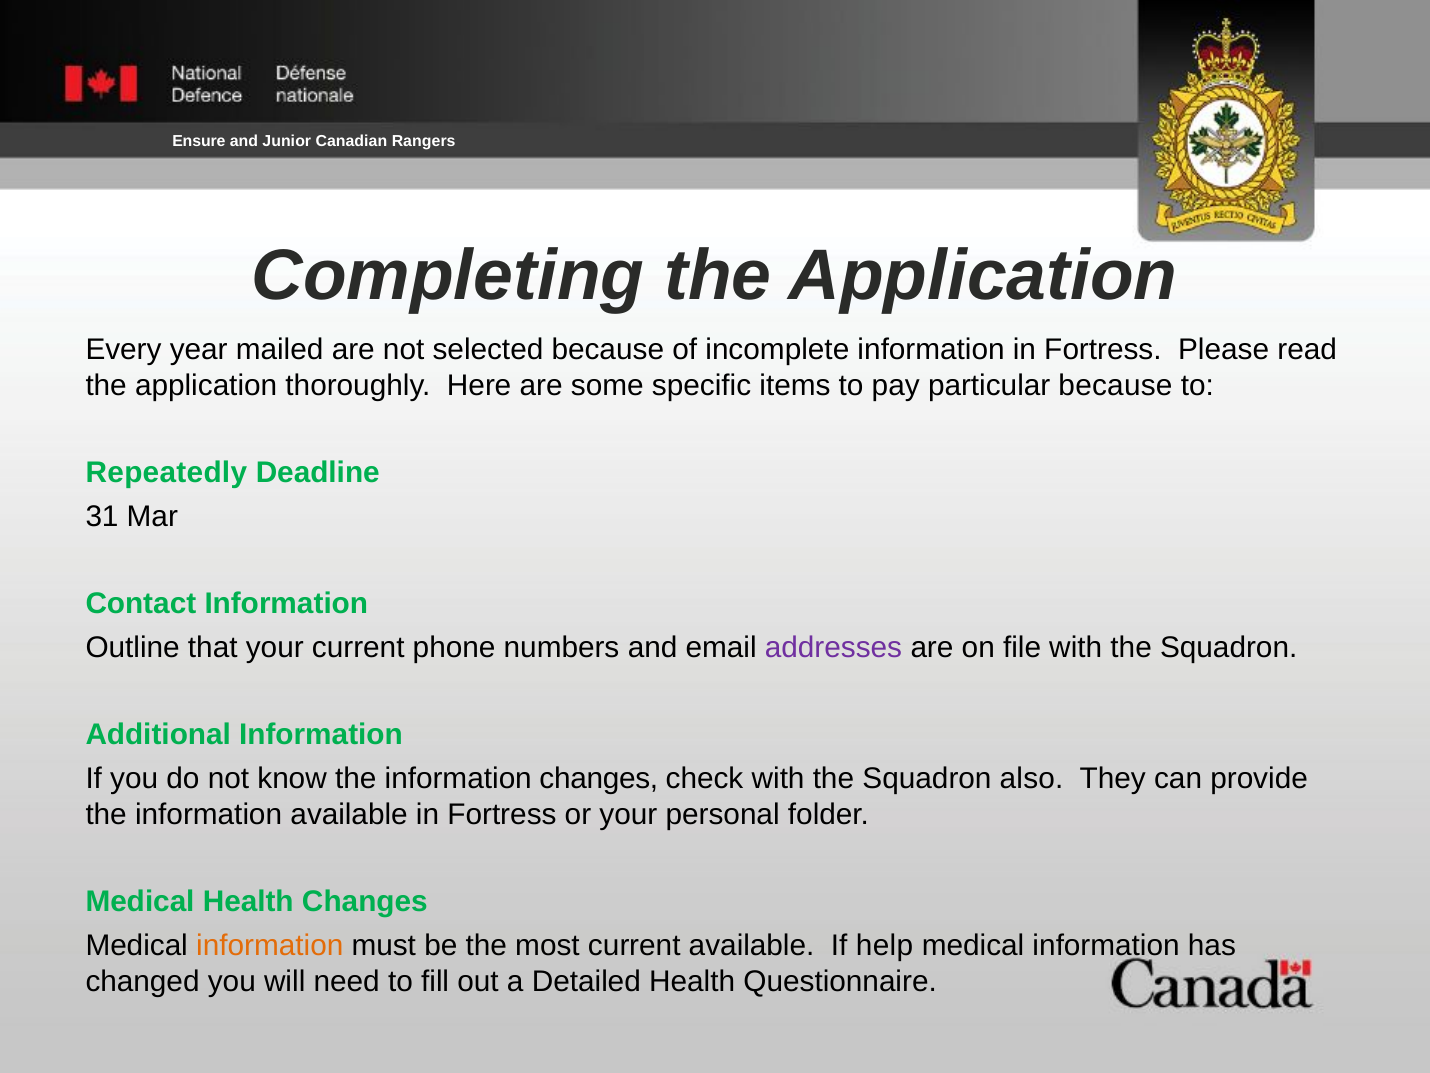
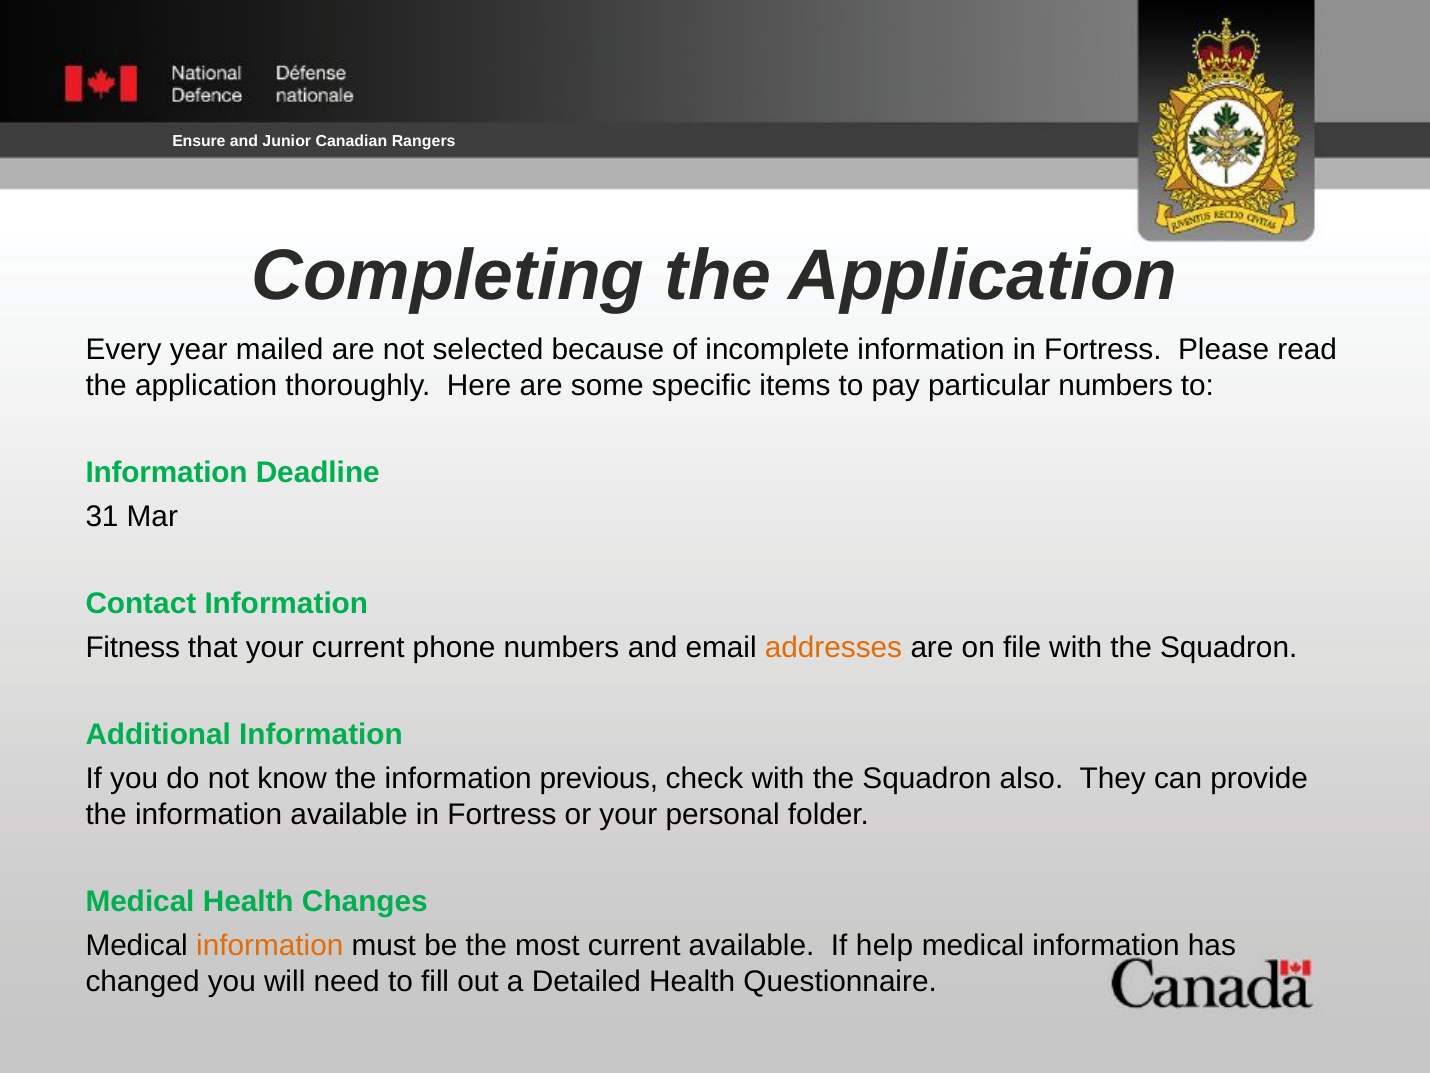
particular because: because -> numbers (1116, 385)
Repeatedly: Repeatedly -> Information (167, 472)
Outline: Outline -> Fitness (133, 647)
addresses colour: purple -> orange (833, 647)
information changes: changes -> previous (599, 778)
